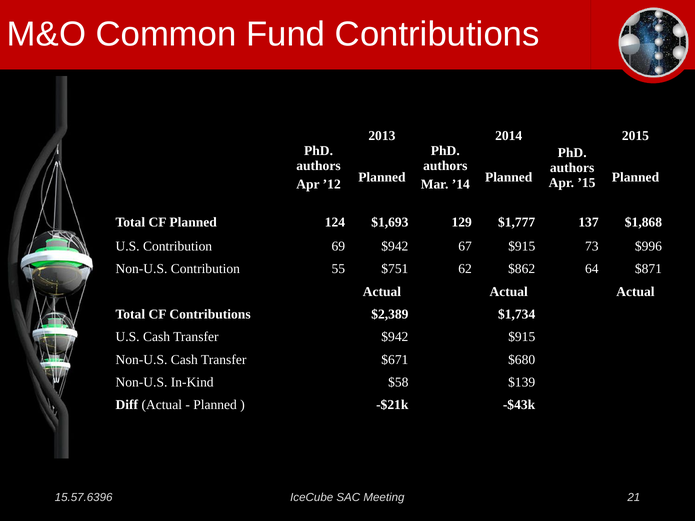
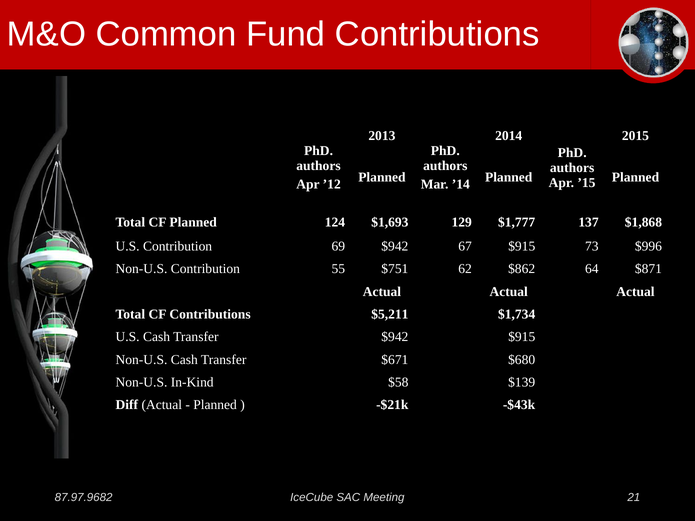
$2,389: $2,389 -> $5,211 (390, 315)
15.57.6396: 15.57.6396 -> 87.97.9682 (84, 498)
